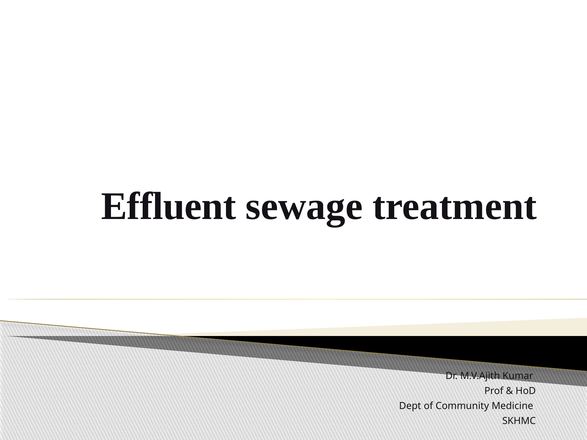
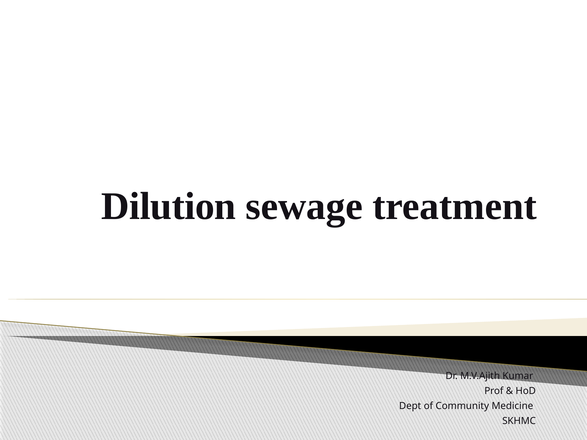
Effluent: Effluent -> Dilution (169, 206)
